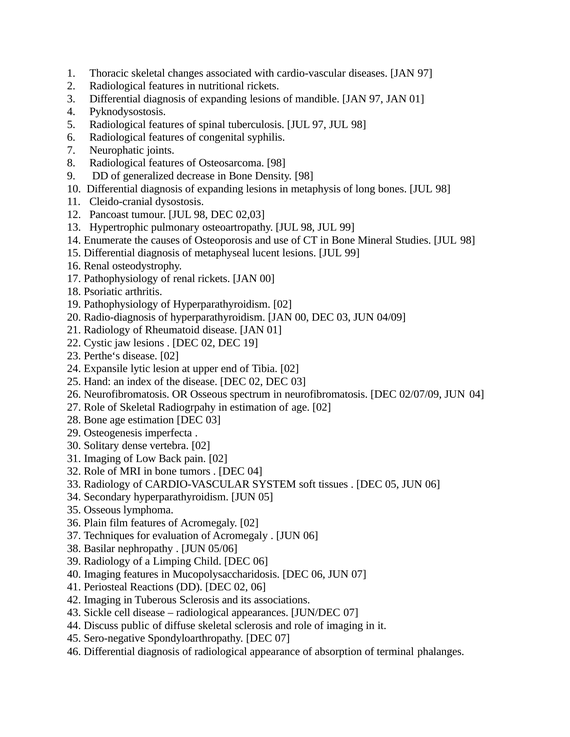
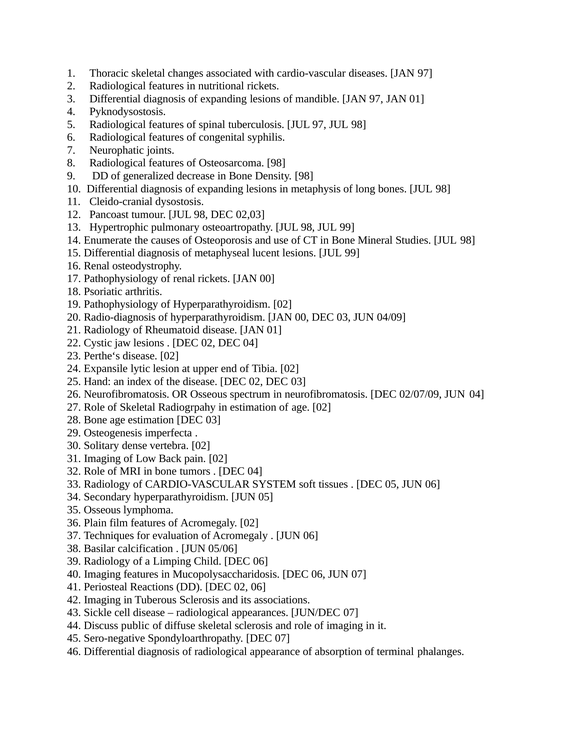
02 DEC 19: 19 -> 04 (251, 343)
nephropathy: nephropathy -> calcification (145, 549)
